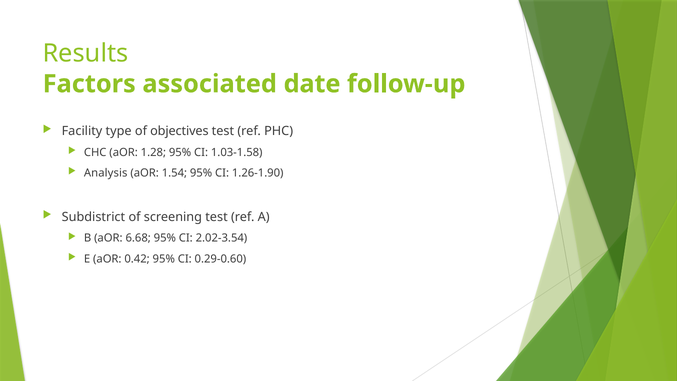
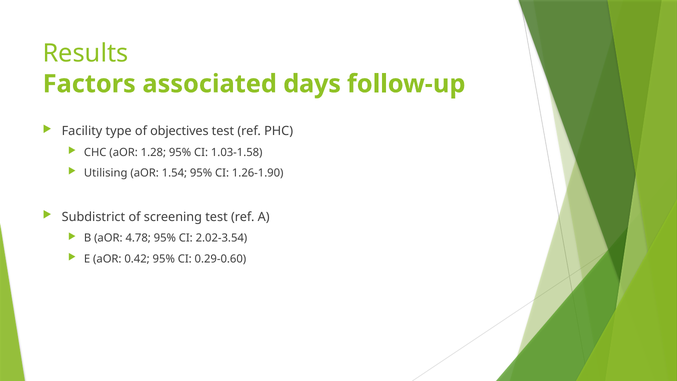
date: date -> days (312, 84)
Analysis: Analysis -> Utilising (106, 173)
6.68: 6.68 -> 4.78 (138, 238)
